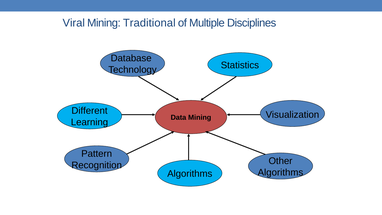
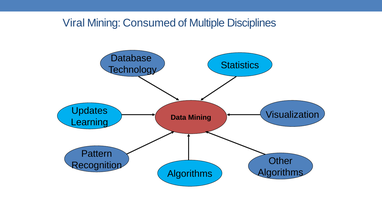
Traditional: Traditional -> Consumed (149, 23)
Different: Different -> Updates (89, 111)
